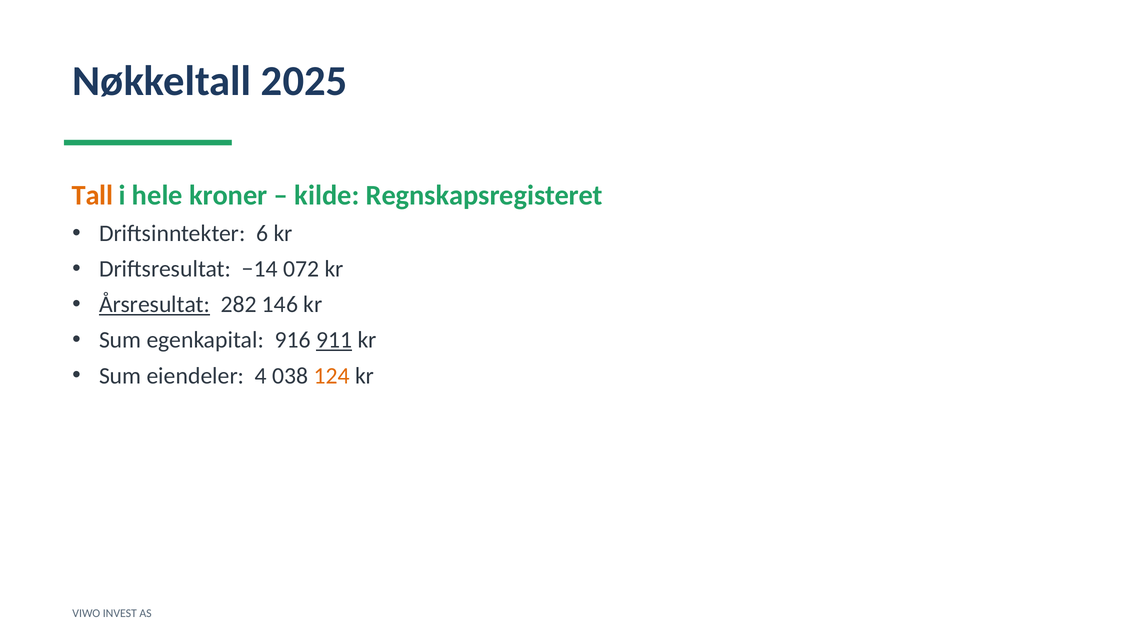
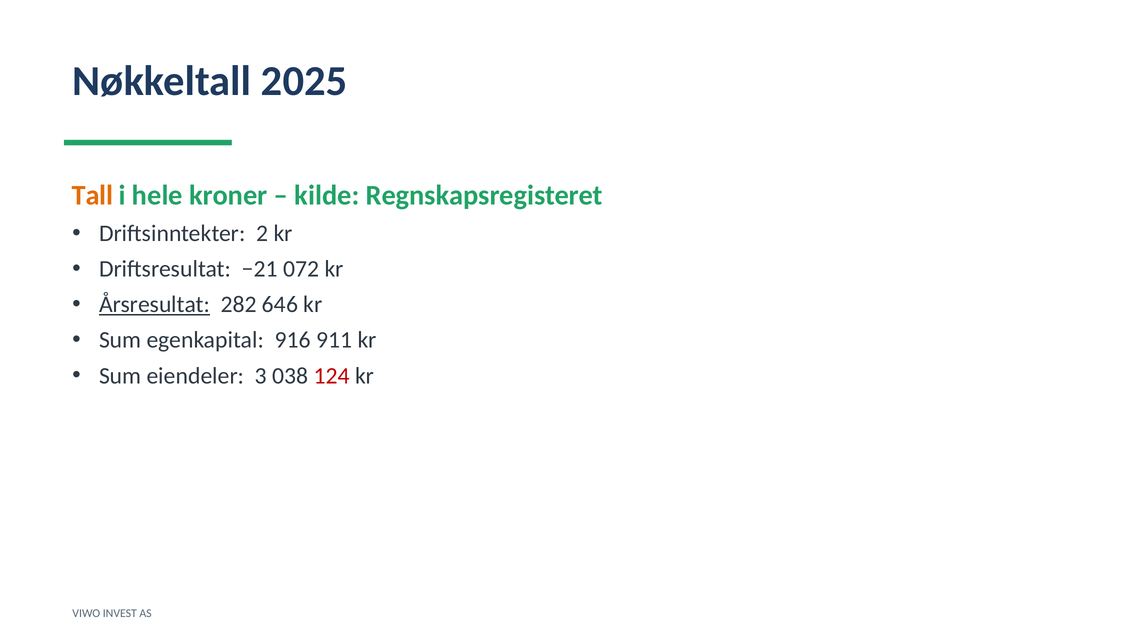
6: 6 -> 2 (262, 234)
−14: −14 -> −21 (260, 269)
146: 146 -> 646 (280, 305)
911 underline: present -> none (334, 340)
4: 4 -> 3 (261, 376)
124 colour: orange -> red (332, 376)
